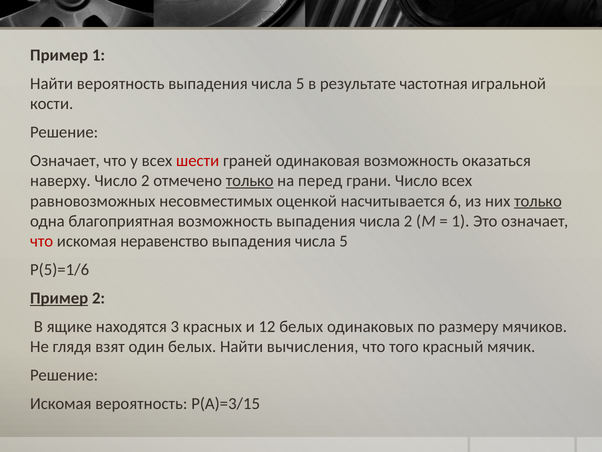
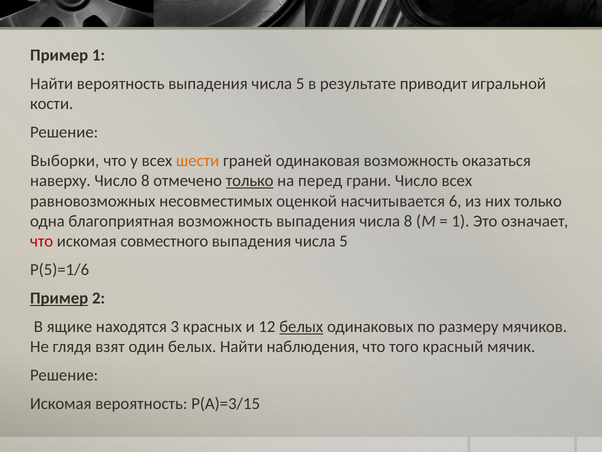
частотная: частотная -> приводит (434, 84)
Означает: Означает -> Выборки (65, 161)
шести colour: red -> orange (198, 161)
Число 2: 2 -> 8 (145, 181)
только underline: present -> none (538, 201)
числа 2: 2 -> 8 (408, 221)
неравенство: неравенство -> совместного (164, 241)
белых underline: none -> present (301, 326)
вычисления: вычисления -> наблюдения (313, 346)
